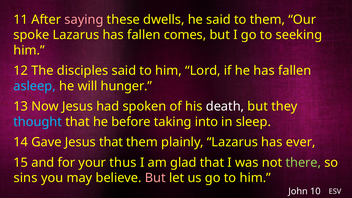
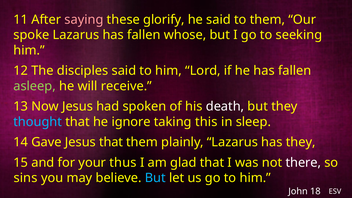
dwells: dwells -> glorify (164, 20)
comes: comes -> whose (185, 35)
asleep colour: light blue -> light green (35, 86)
hunger: hunger -> receive (126, 86)
before: before -> ignore (131, 122)
into: into -> this (206, 122)
has ever: ever -> they (301, 142)
there colour: light green -> white (303, 163)
But colour: pink -> light blue (155, 178)
10: 10 -> 18 (315, 191)
